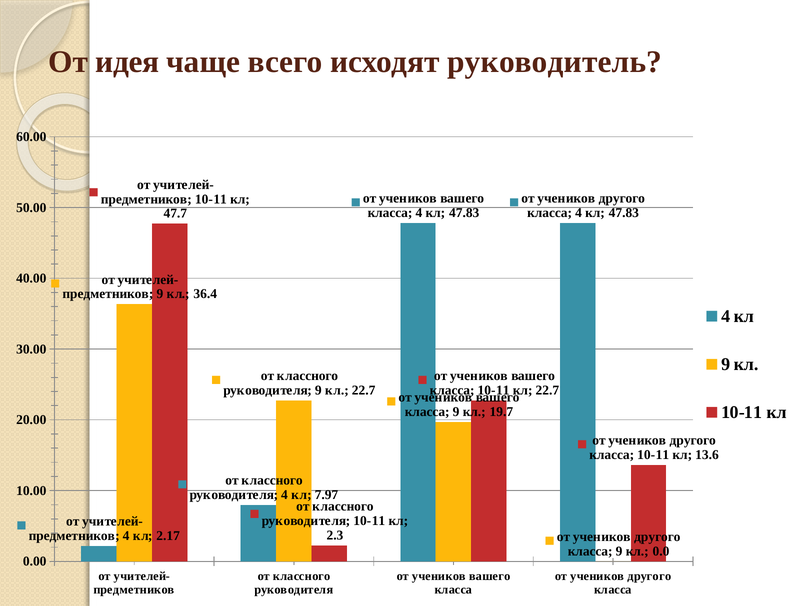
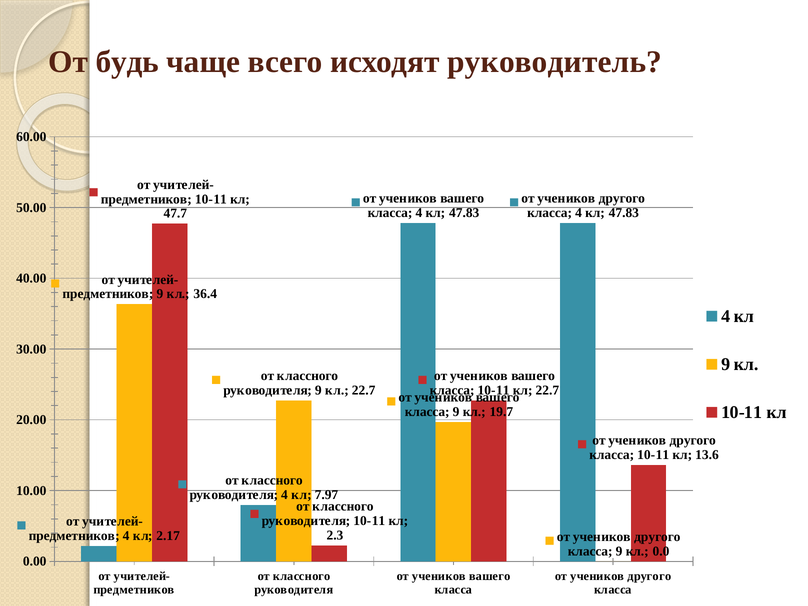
идея: идея -> будь (127, 62)
